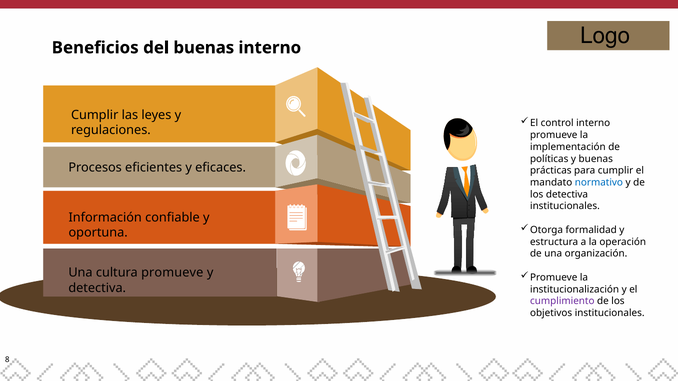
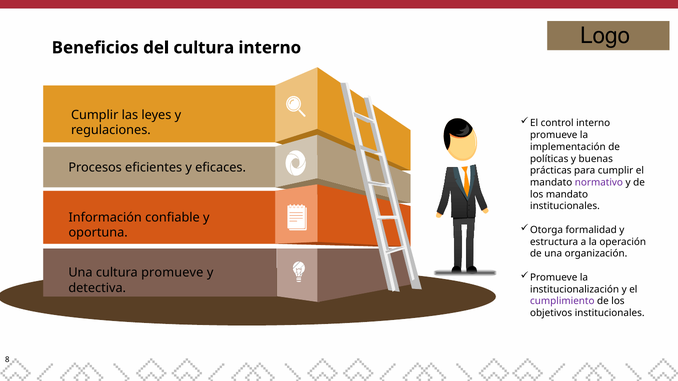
del buenas: buenas -> cultura (204, 48)
normativo colour: blue -> purple (599, 183)
los detectiva: detectiva -> mandato (567, 195)
